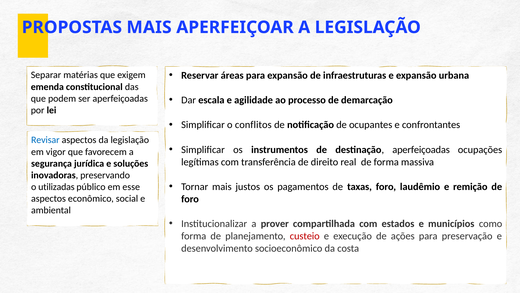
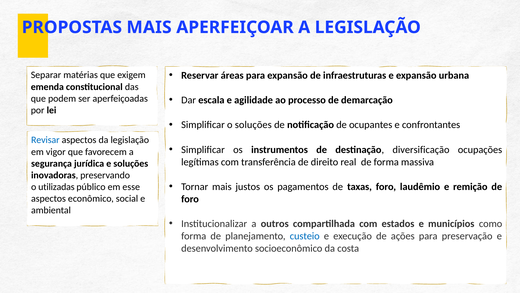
o conflitos: conflitos -> soluções (253, 125)
destinação aperfeiçoadas: aperfeiçoadas -> diversificação (421, 149)
prover: prover -> outros (275, 223)
custeio colour: red -> blue (305, 236)
